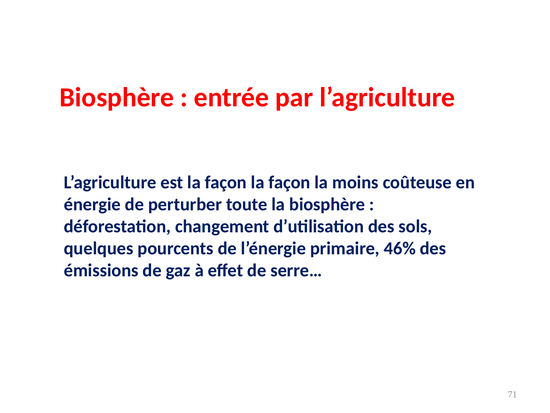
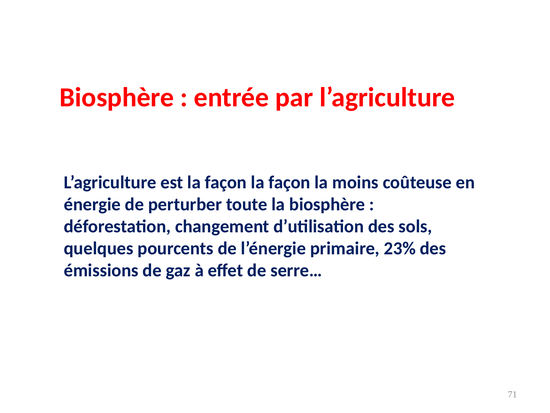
46%: 46% -> 23% (400, 248)
